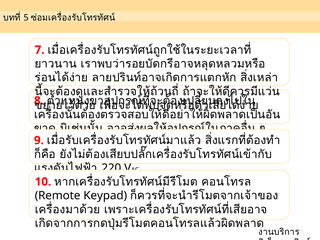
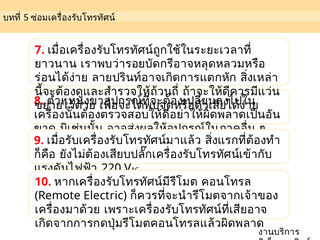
Keypad: Keypad -> Electric (105, 196)
